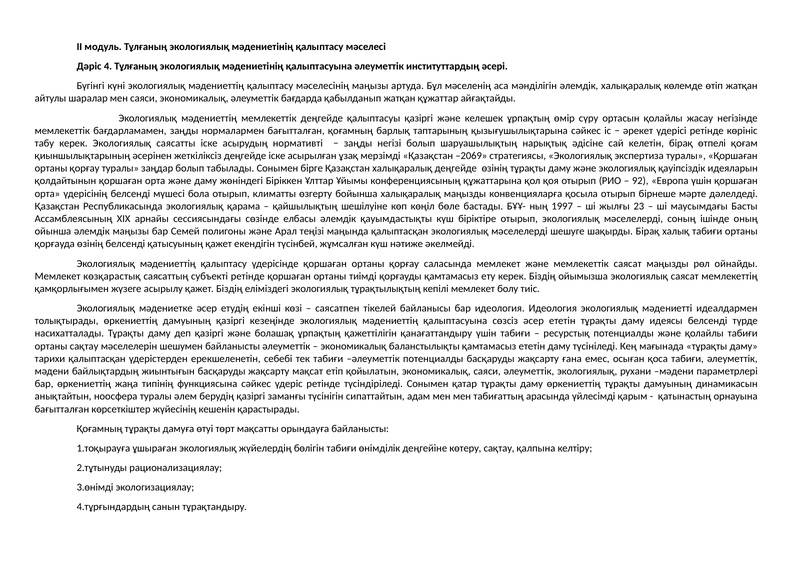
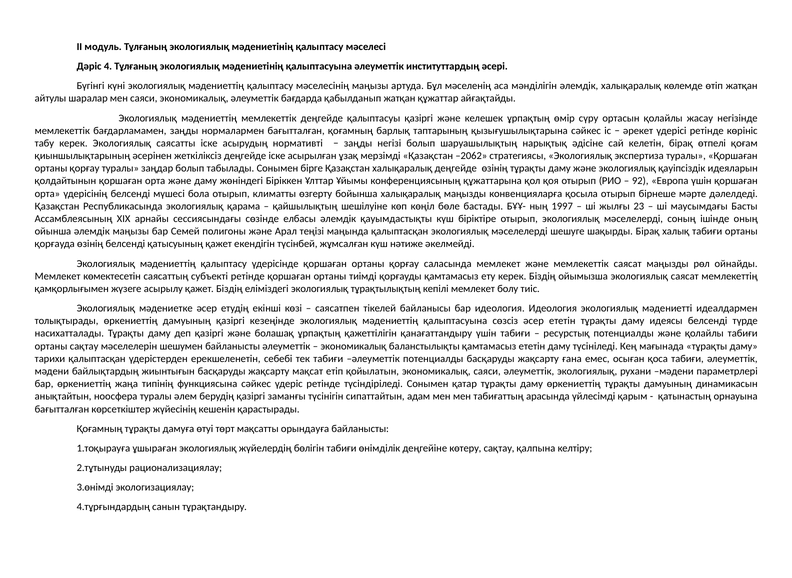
–2069: –2069 -> –2062 (471, 156)
көзқарастық: көзқарастық -> көмектесетін (112, 276)
